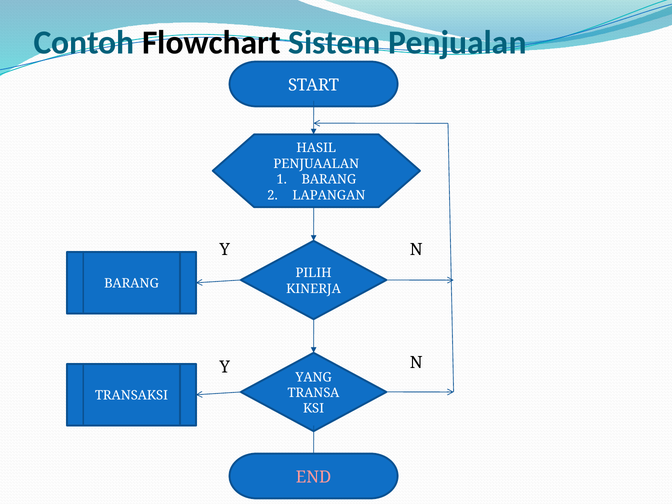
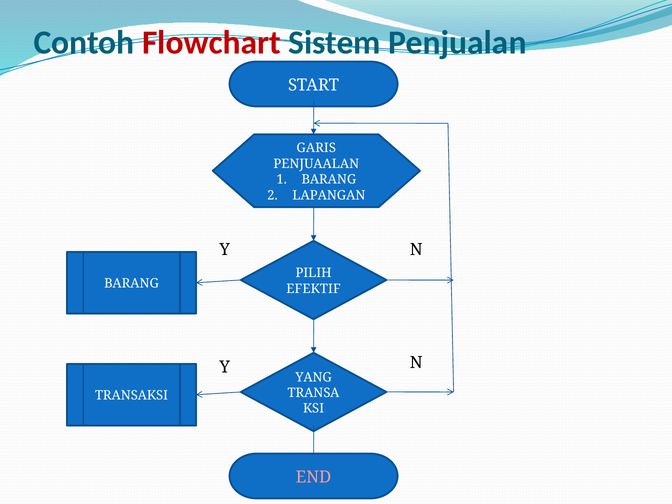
Flowchart colour: black -> red (211, 42)
HASIL: HASIL -> GARIS (316, 148)
KINERJA: KINERJA -> EFEKTIF (314, 289)
